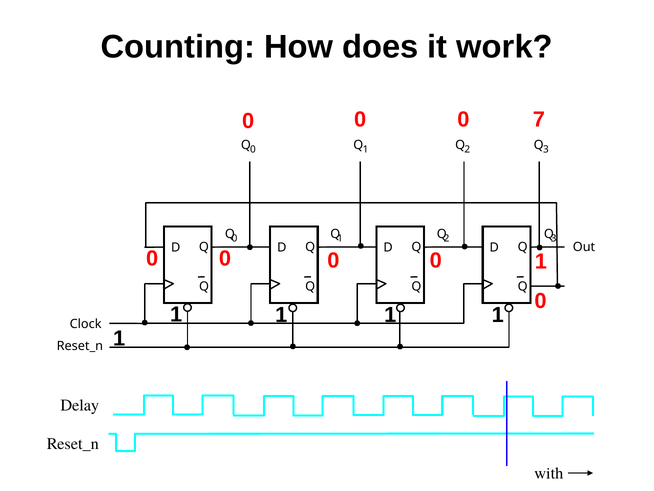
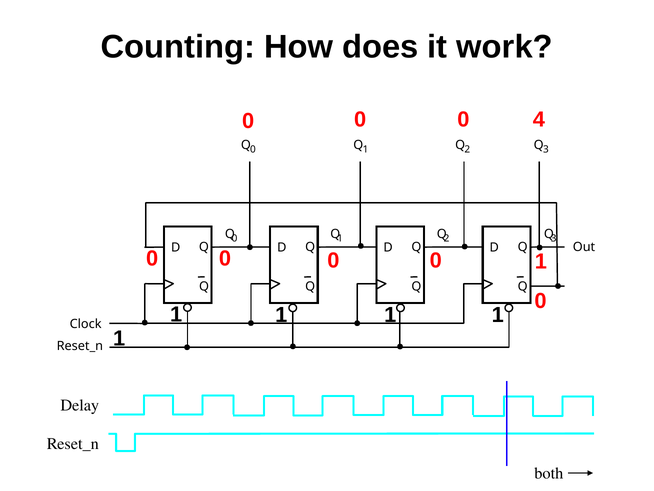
7: 7 -> 4 (539, 119)
with: with -> both (549, 473)
